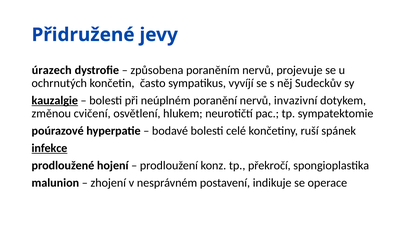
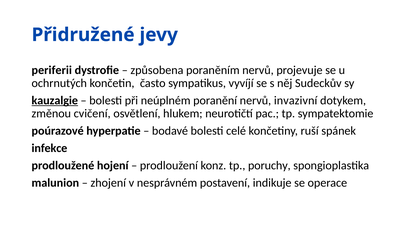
úrazech: úrazech -> periferii (52, 70)
infekce underline: present -> none (49, 148)
překročí: překročí -> poruchy (269, 166)
